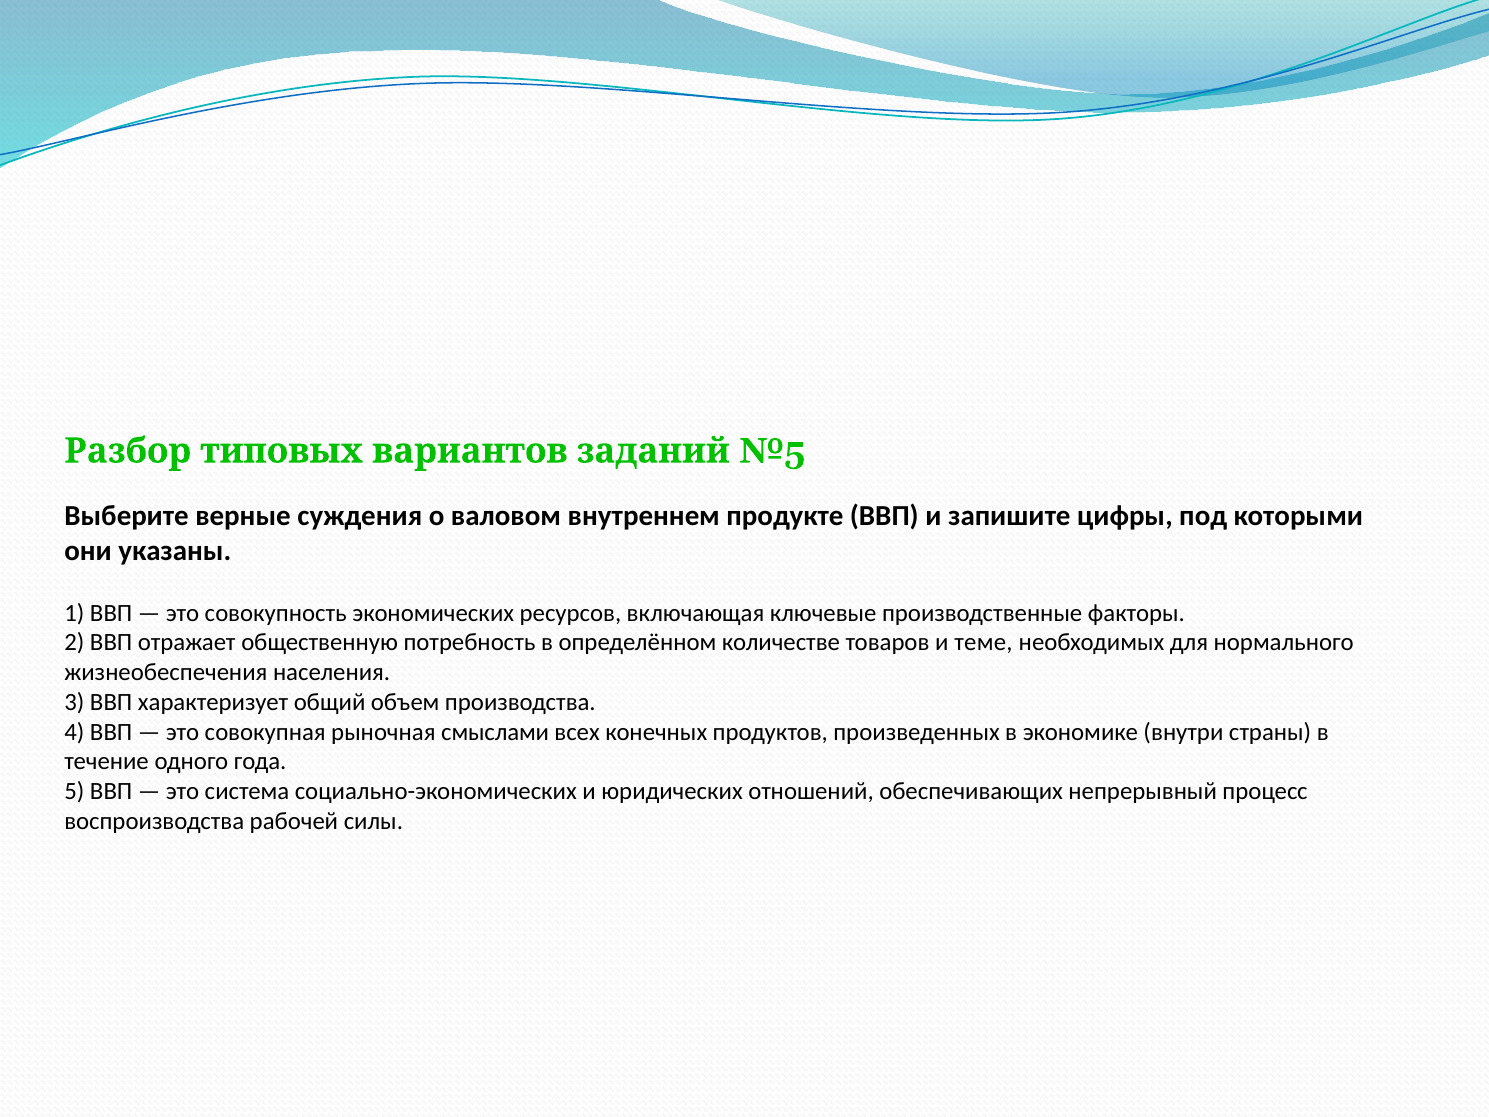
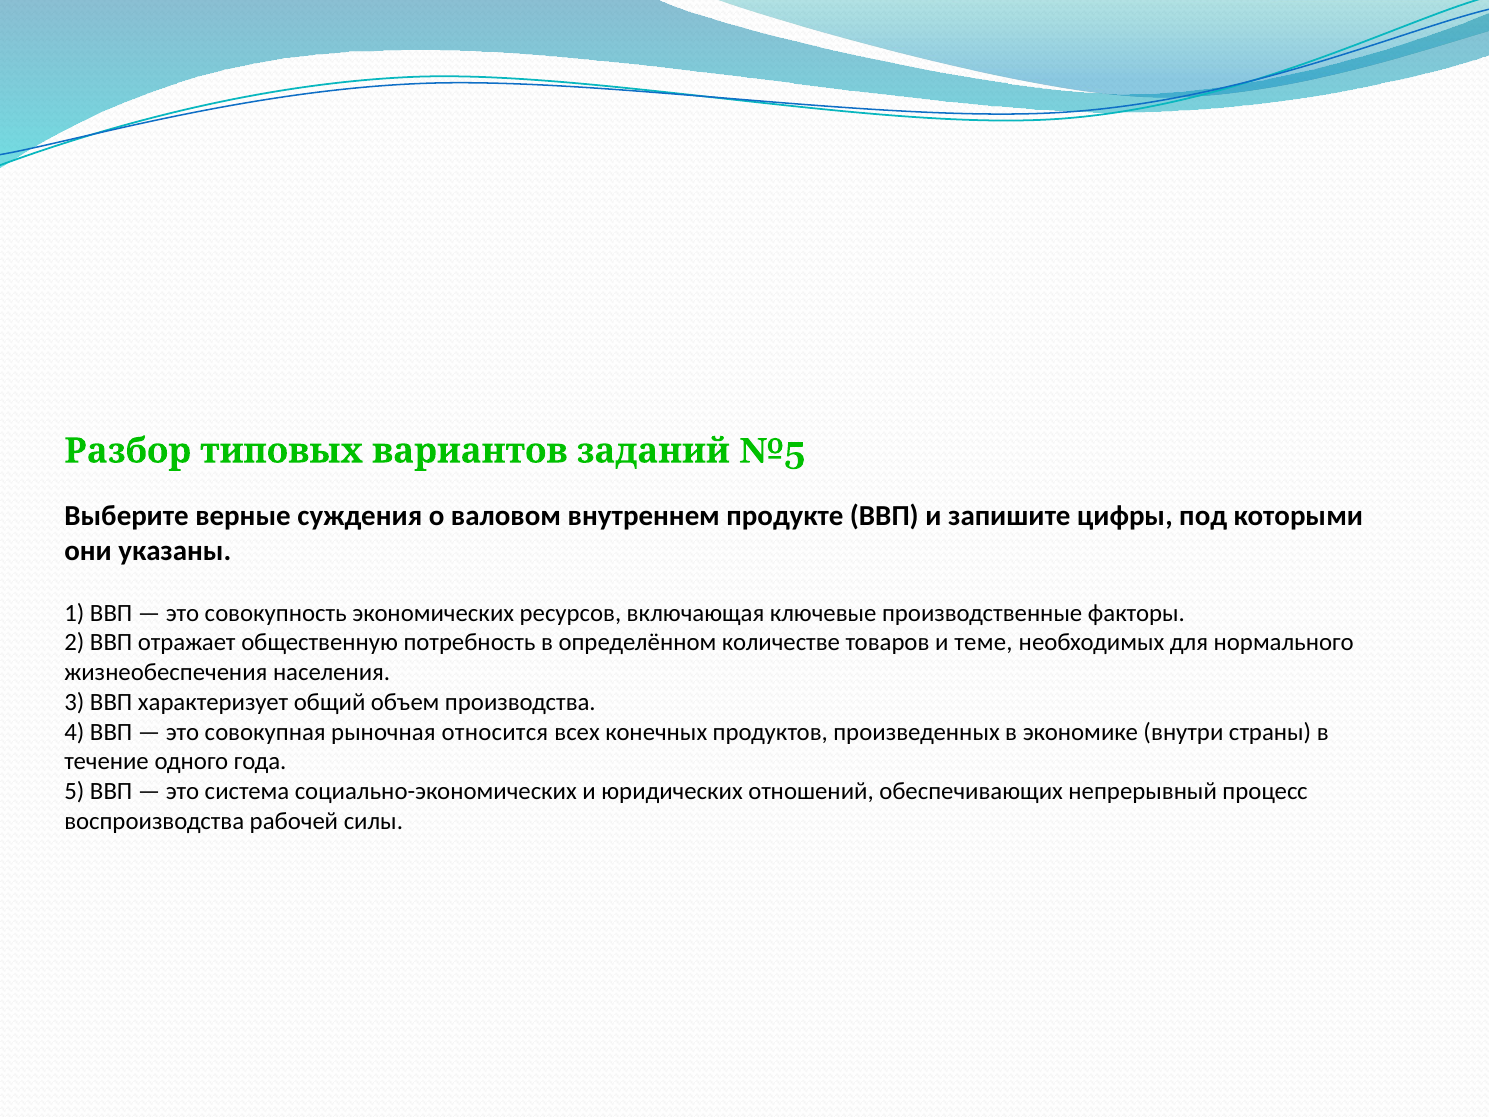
смыслами: смыслами -> относится (495, 732)
